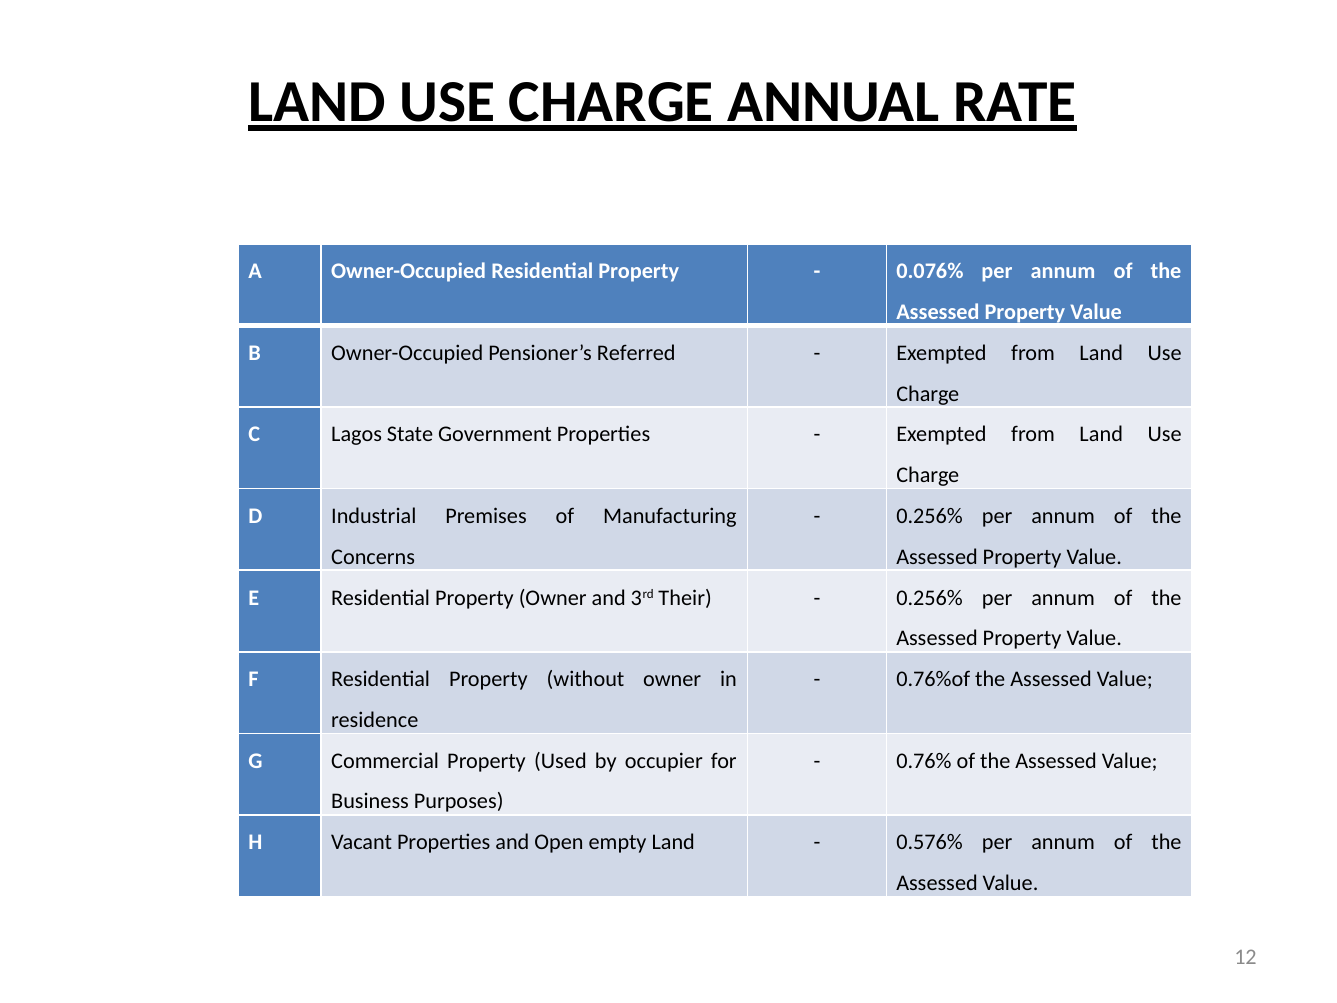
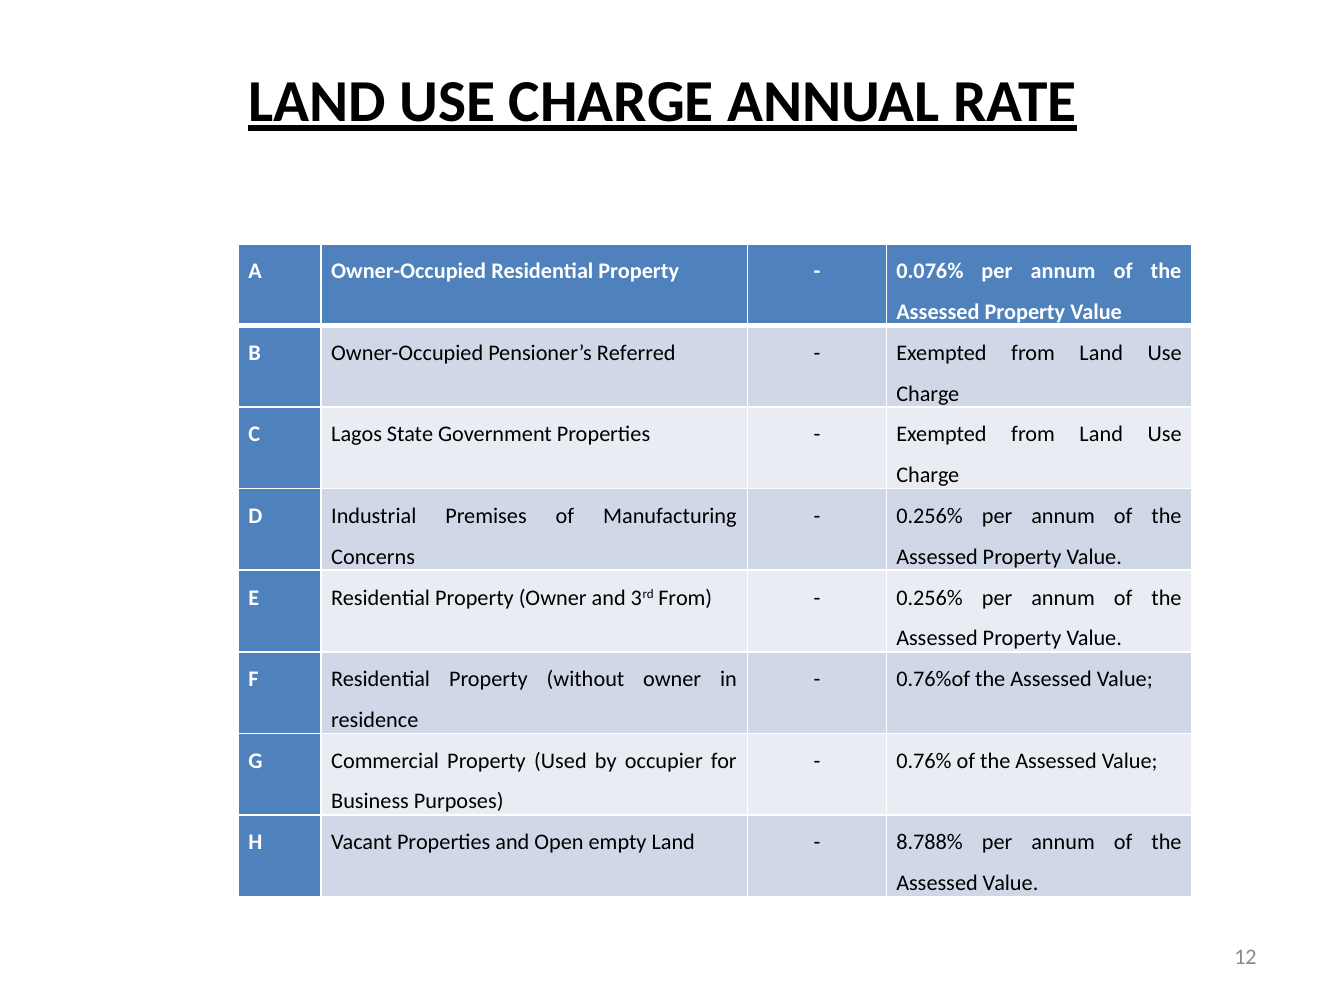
3rd Their: Their -> From (685, 598)
0.576%: 0.576% -> 8.788% (930, 842)
